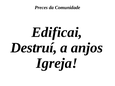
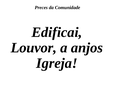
Destruí: Destruí -> Louvor (34, 48)
